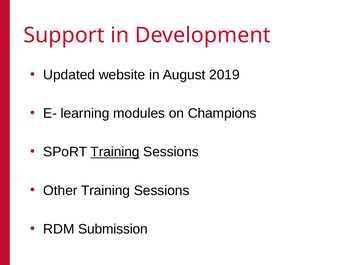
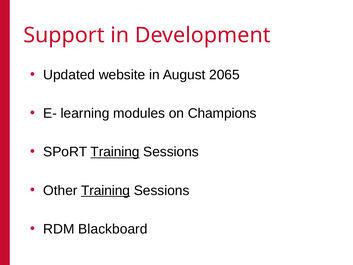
2019: 2019 -> 2065 (224, 75)
Training underline: none -> present (106, 190)
Submission: Submission -> Blackboard (113, 229)
